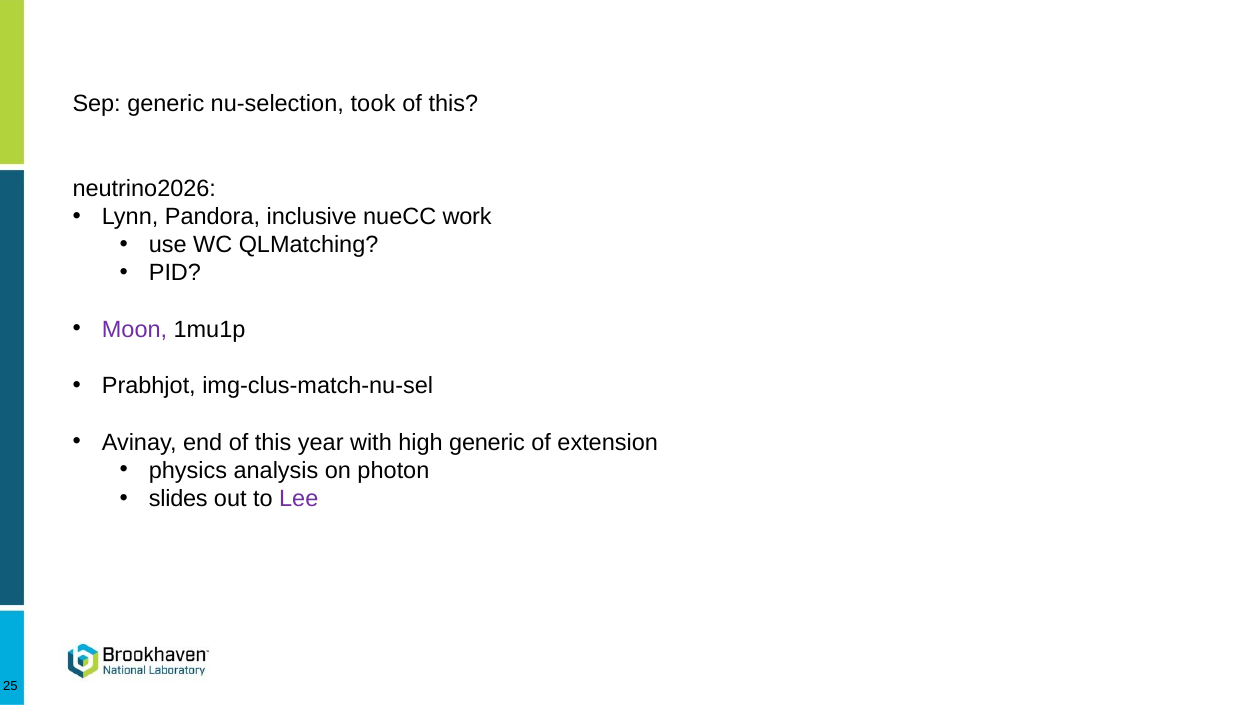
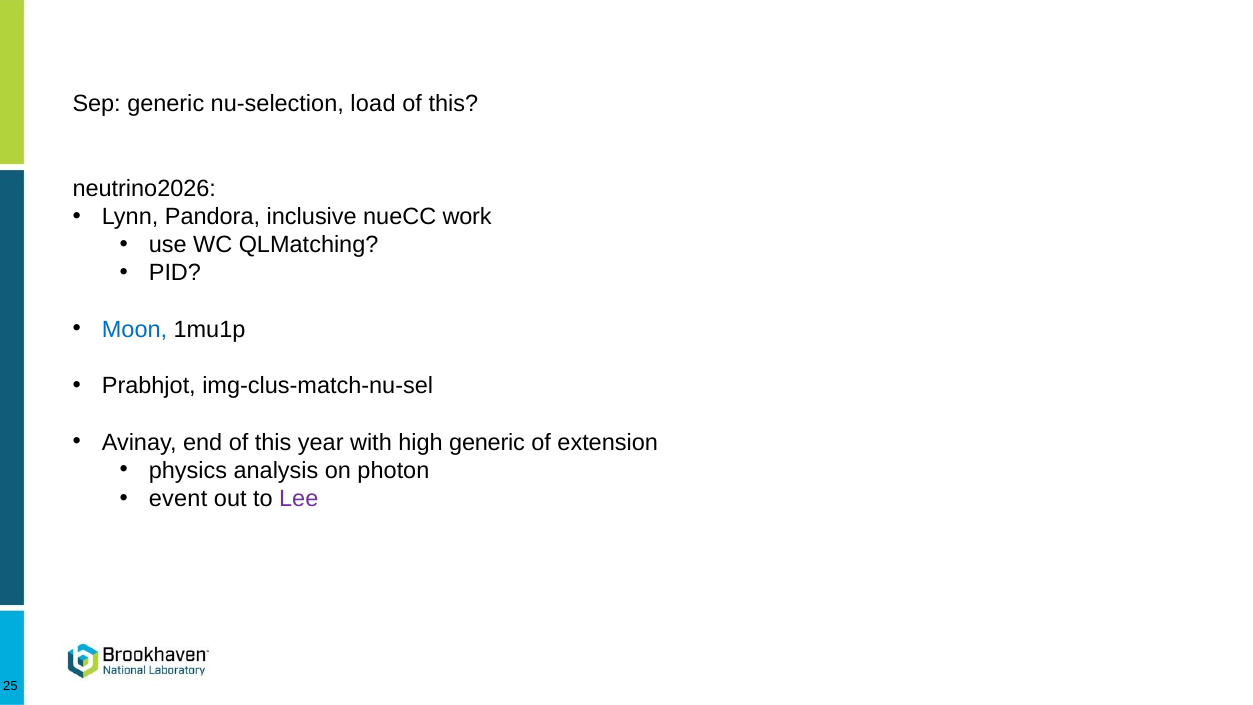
took: took -> load (373, 104)
Moon colour: purple -> blue (135, 329)
slides: slides -> event (178, 499)
